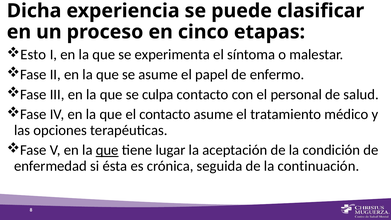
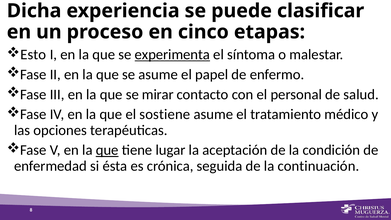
experimenta underline: none -> present (172, 55)
culpa: culpa -> mirar (158, 94)
el contacto: contacto -> sostiene (165, 114)
